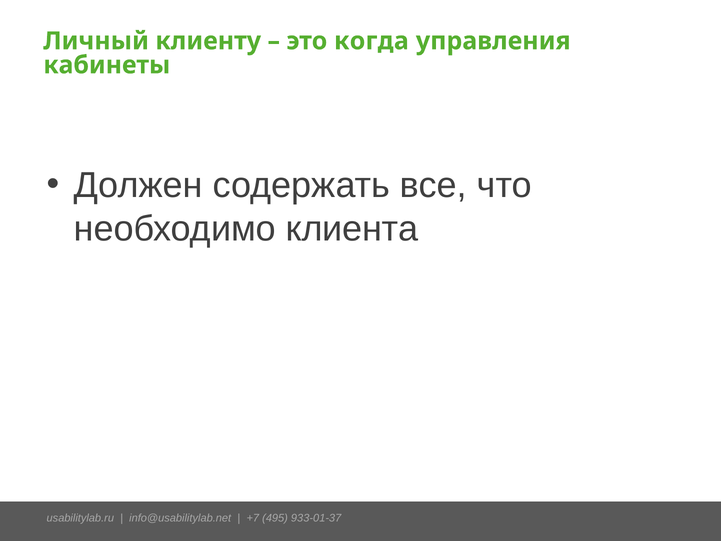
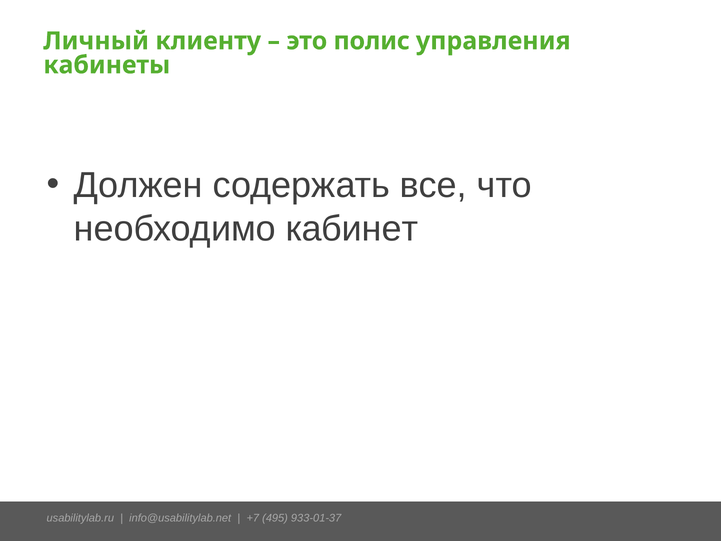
когда: когда -> полис (372, 41)
клиента: клиента -> кабинет (352, 229)
